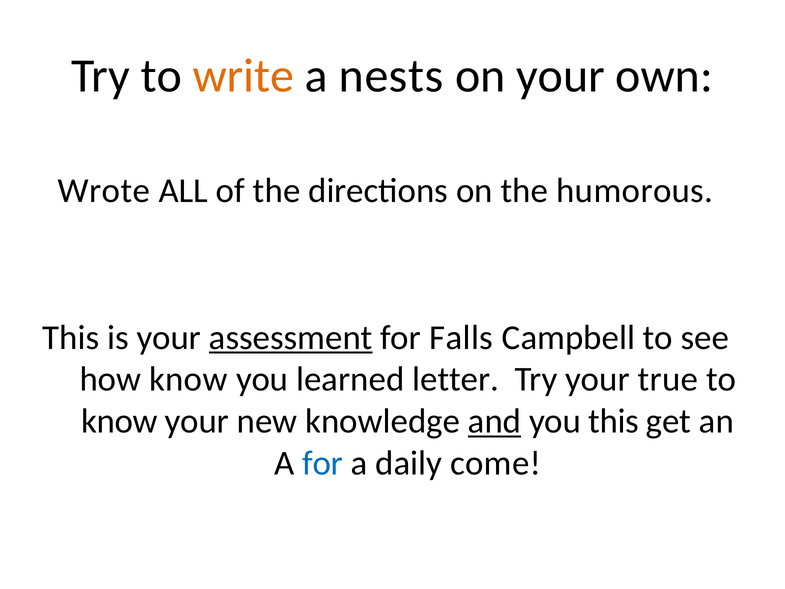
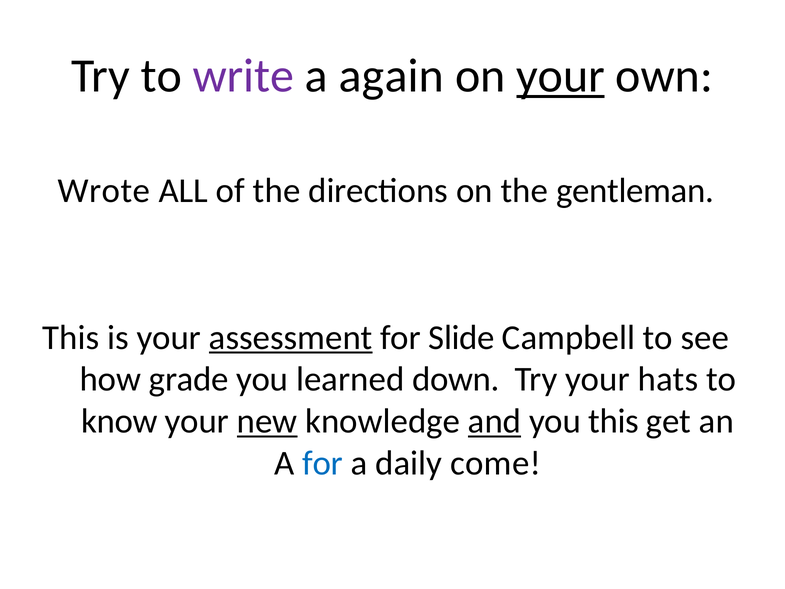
write colour: orange -> purple (243, 76)
nests: nests -> again (391, 76)
your underline: none -> present (561, 76)
humorous: humorous -> gentleman (635, 191)
Falls: Falls -> Slide (462, 337)
how know: know -> grade (189, 379)
letter: letter -> down (456, 379)
true: true -> hats (668, 379)
new underline: none -> present (267, 421)
